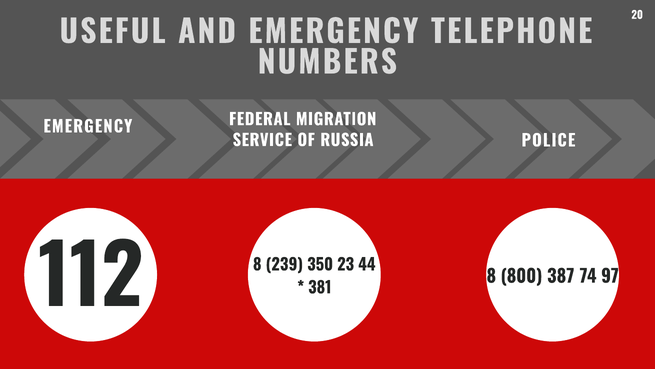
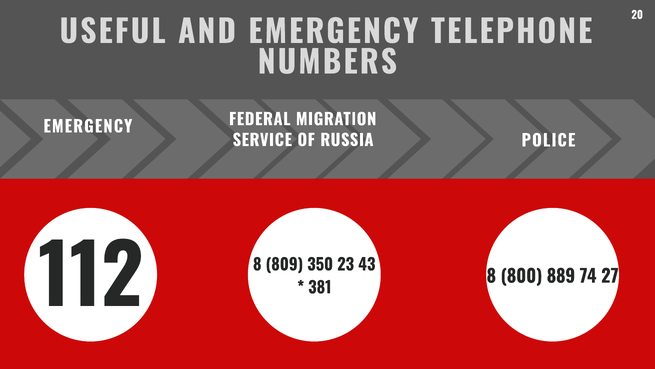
239: 239 -> 809 (284, 265)
44: 44 -> 43 (367, 265)
387: 387 -> 889 (561, 276)
97: 97 -> 27 (610, 276)
